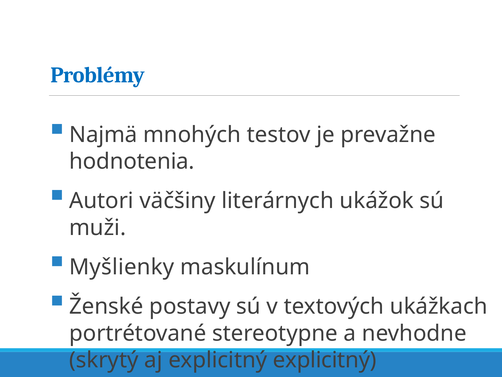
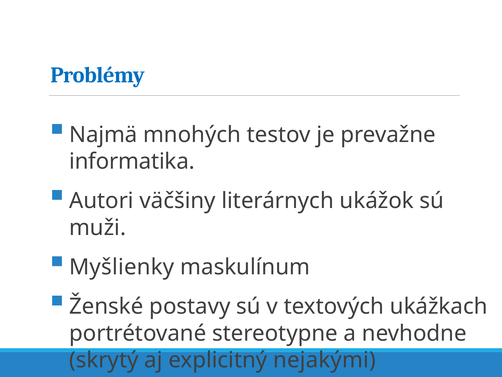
hodnotenia: hodnotenia -> informatika (132, 161)
explicitný explicitný: explicitný -> nejakými (324, 360)
